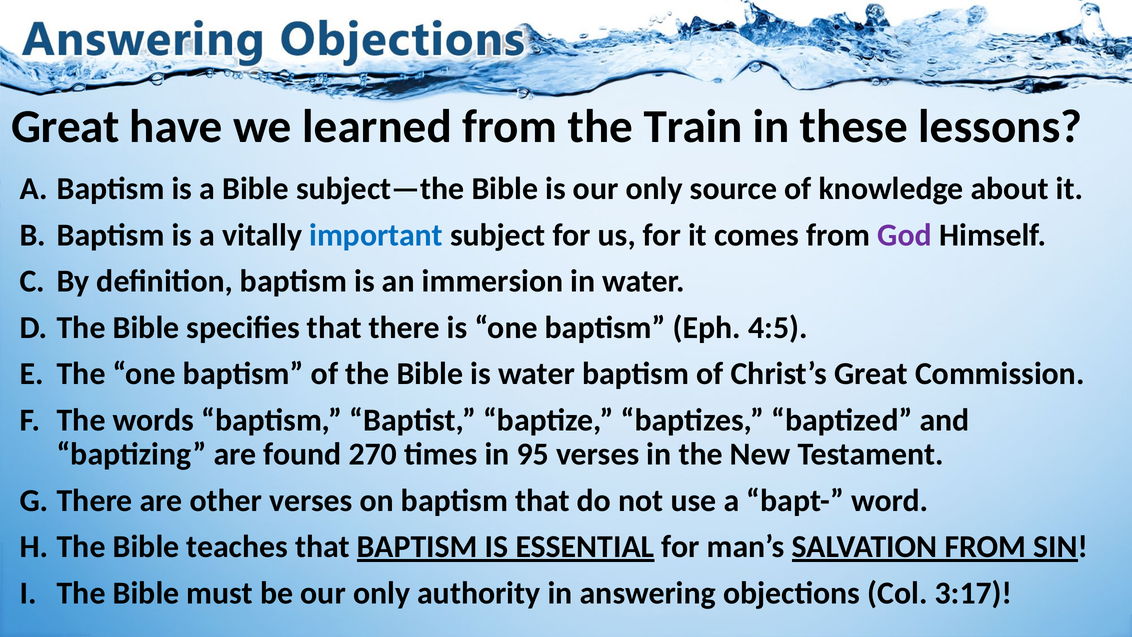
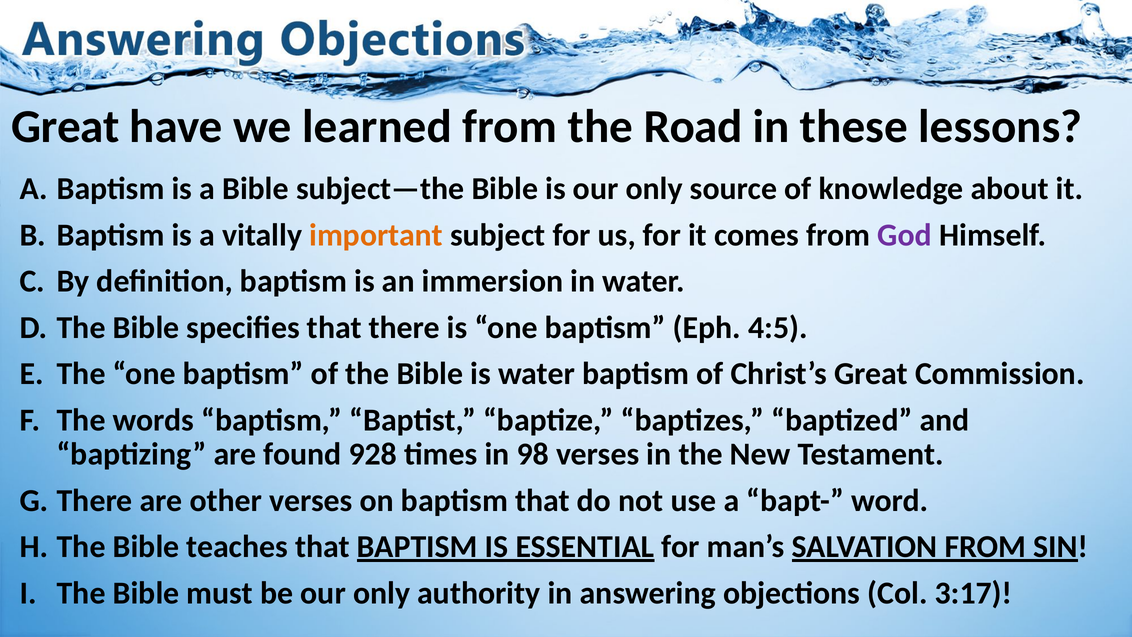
Train: Train -> Road (693, 127)
important colour: blue -> orange (376, 235)
270: 270 -> 928 (373, 454)
95: 95 -> 98 (533, 454)
